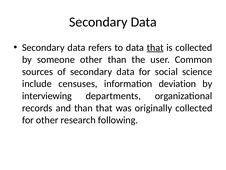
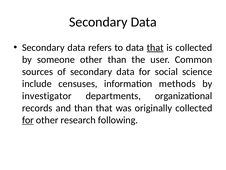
deviation: deviation -> methods (177, 84)
interviewing: interviewing -> investigator (47, 96)
for underline: none -> present (28, 120)
